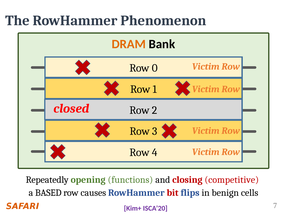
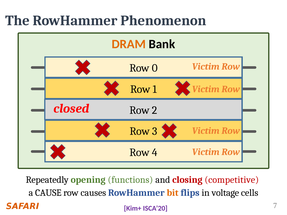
BASED: BASED -> CAUSE (48, 193)
bit colour: red -> orange (173, 193)
benign: benign -> voltage (225, 193)
